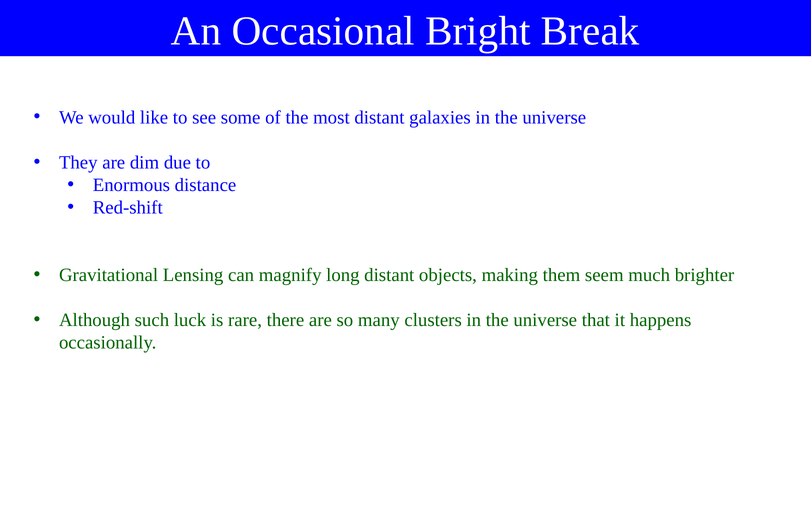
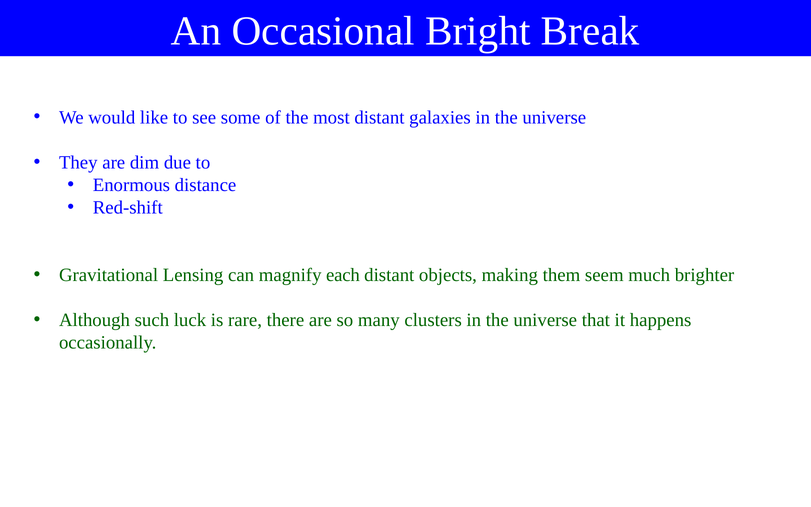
long: long -> each (343, 275)
